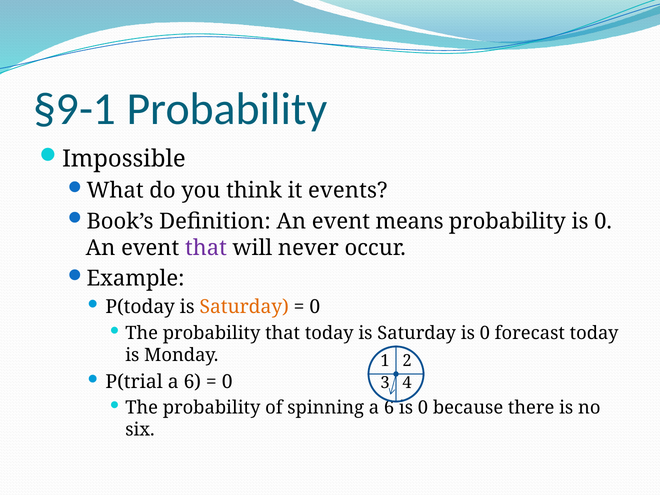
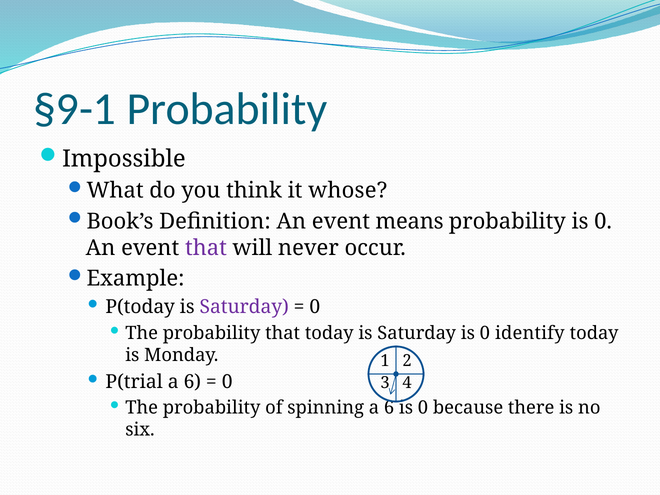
events: events -> whose (348, 191)
Saturday colour: orange -> purple (244, 307)
forecast: forecast -> identify (530, 333)
